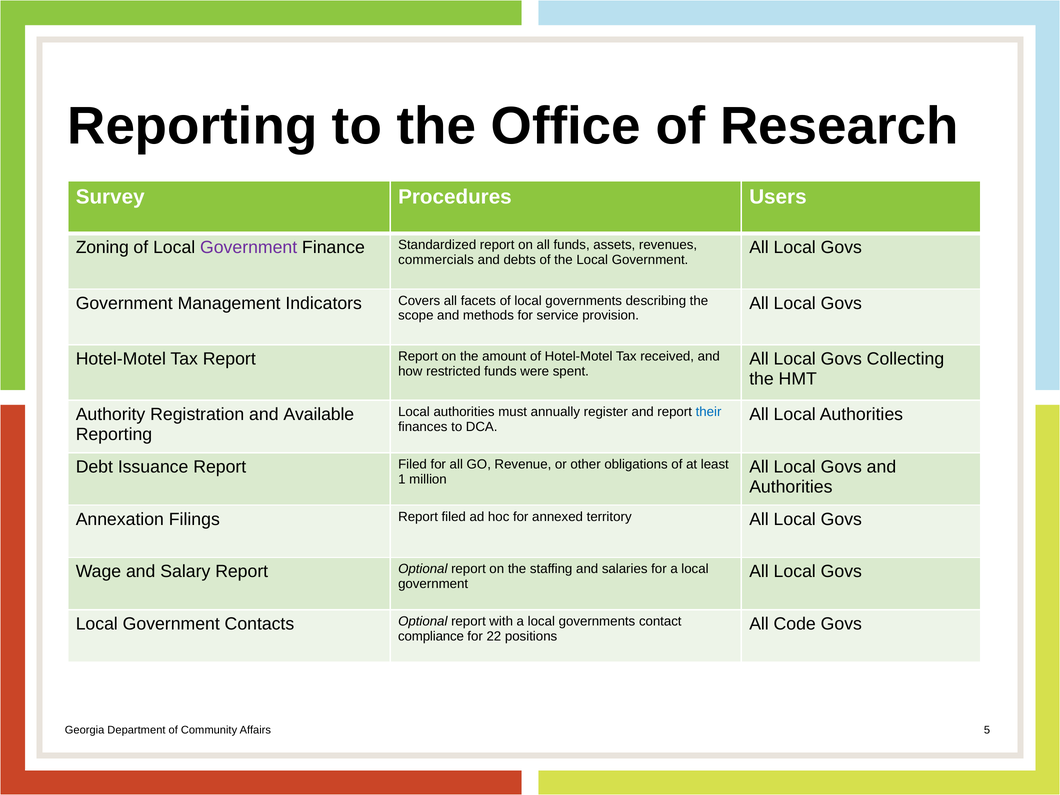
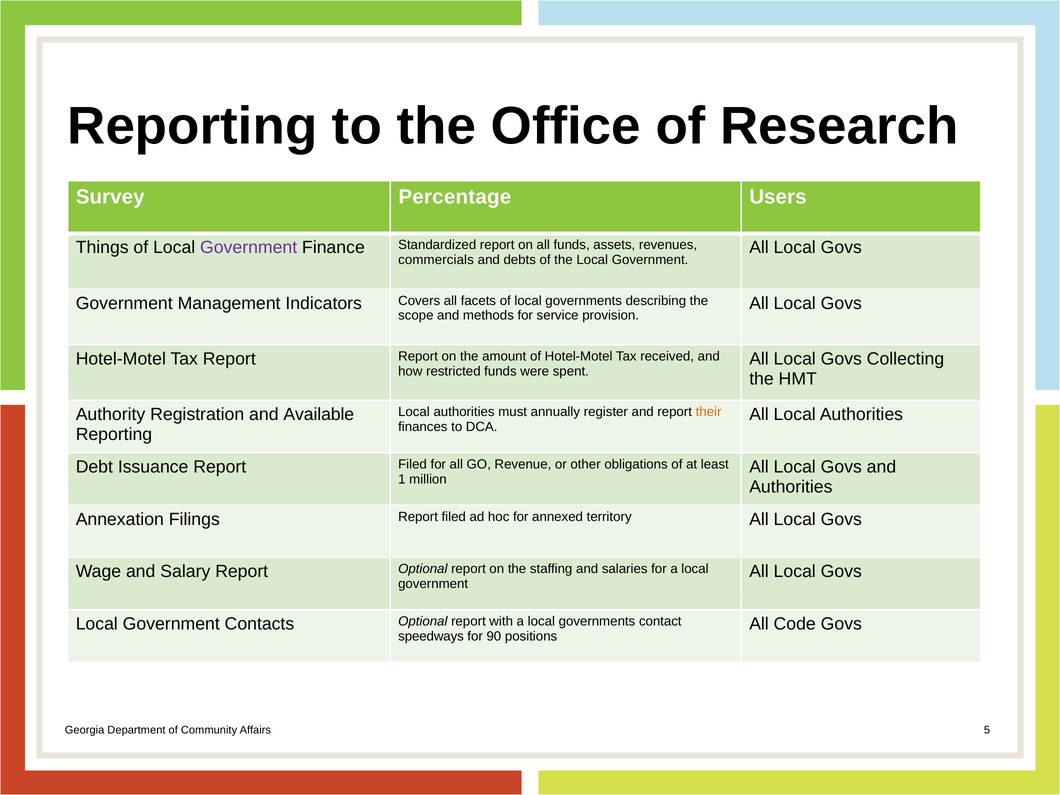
Procedures: Procedures -> Percentage (455, 197)
Zoning: Zoning -> Things (102, 248)
their colour: blue -> orange (709, 412)
compliance: compliance -> speedways (431, 636)
22: 22 -> 90 (494, 636)
